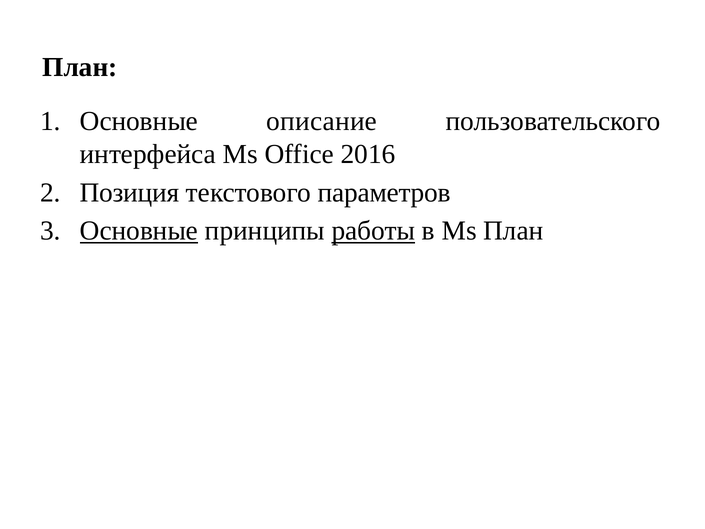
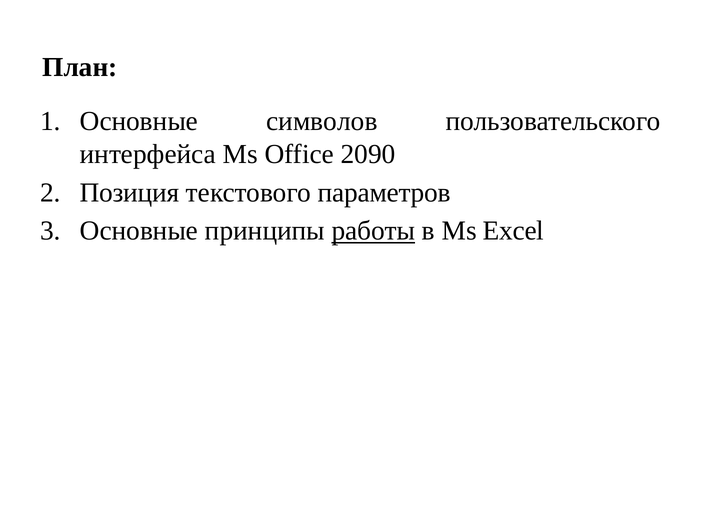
описание: описание -> символов (322, 121)
2016: 2016 -> 2090 (368, 154)
Основные underline: present -> none (139, 231)
Ms План: План -> Excel (513, 231)
